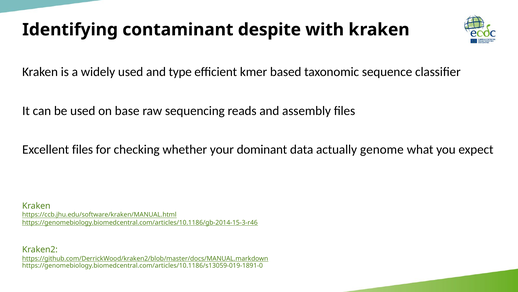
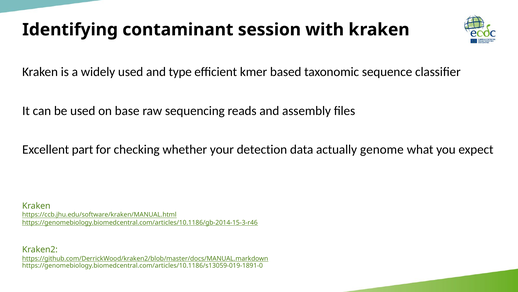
despite: despite -> session (269, 30)
Excellent files: files -> part (83, 149)
dominant: dominant -> detection (262, 149)
